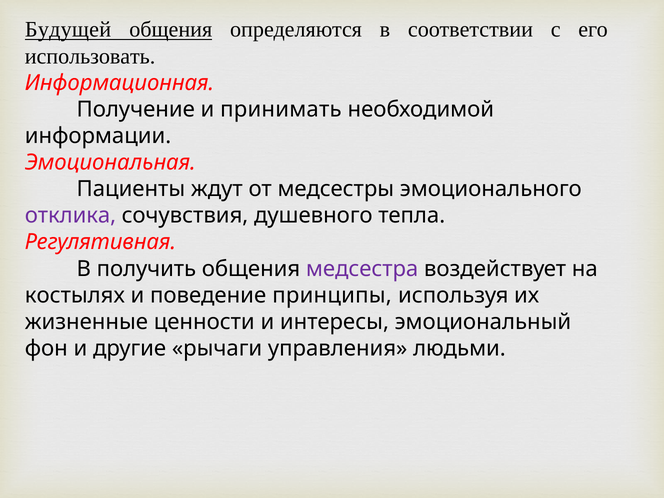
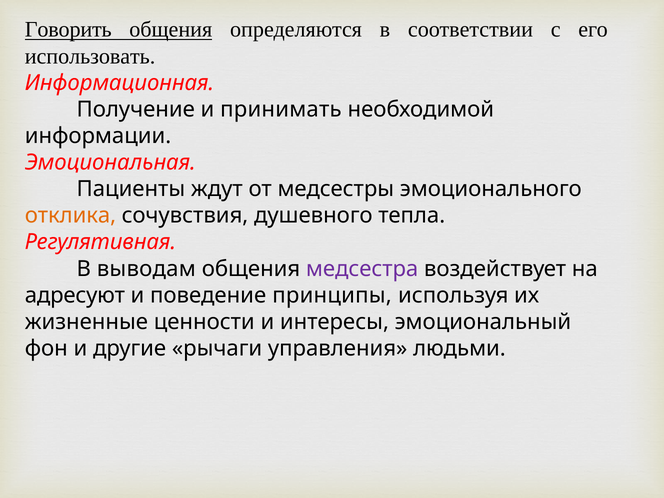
Будущей: Будущей -> Говорить (68, 30)
отклика colour: purple -> orange (70, 216)
получить: получить -> выводам (146, 269)
костылях: костылях -> адресуют (75, 295)
